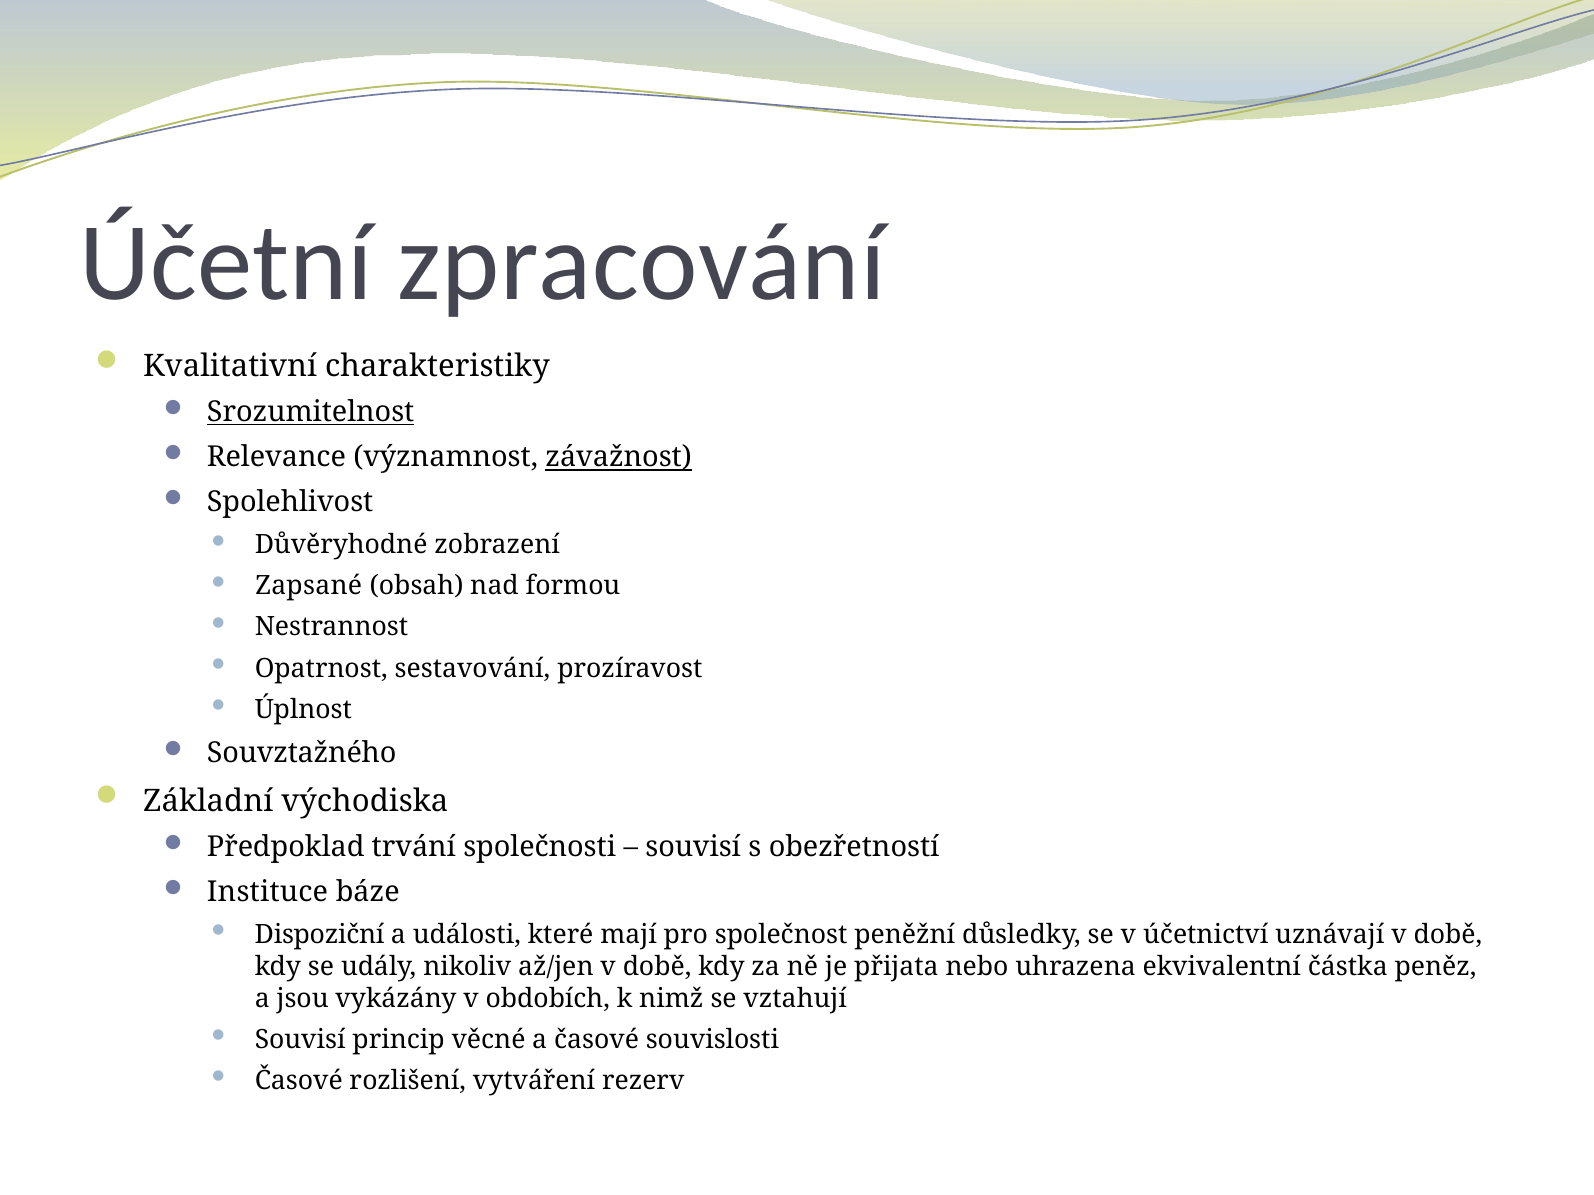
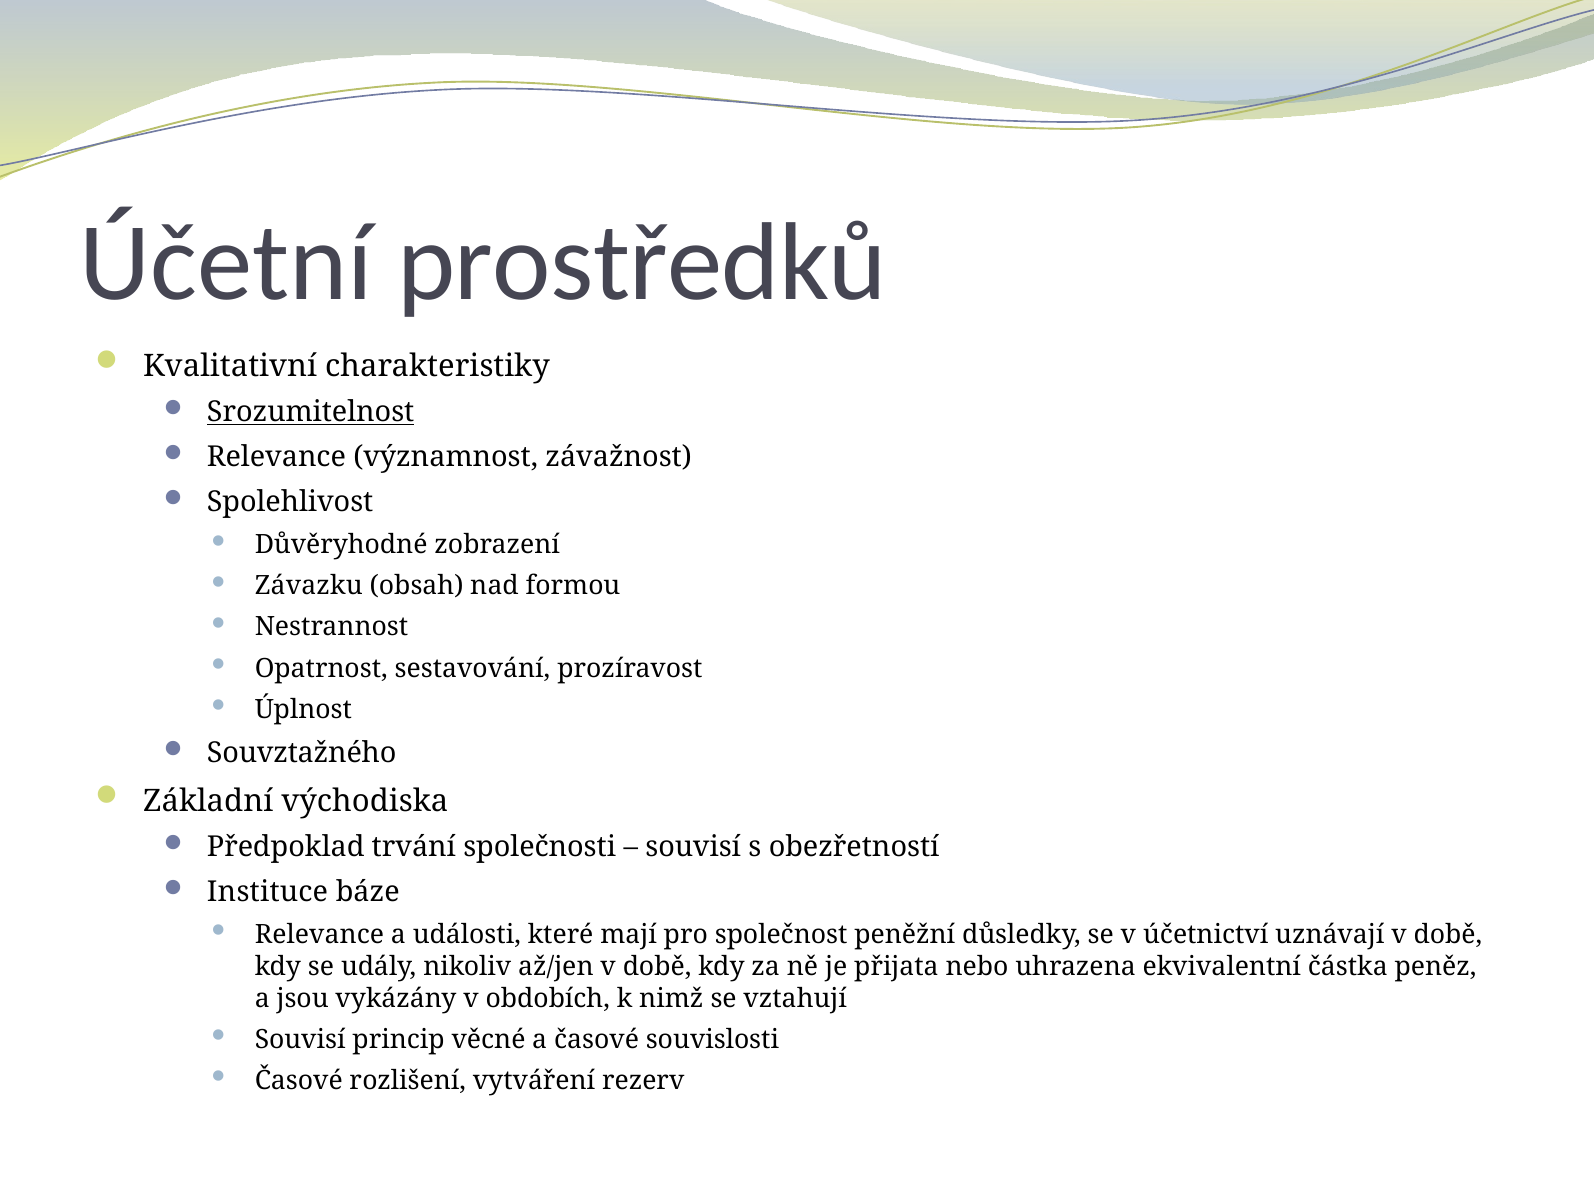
zpracování: zpracování -> prostředků (642, 263)
závažnost underline: present -> none (619, 458)
Zapsané: Zapsané -> Závazku (309, 586)
Dispoziční: Dispoziční -> Relevance (319, 935)
